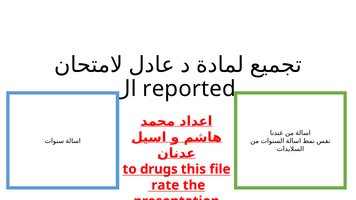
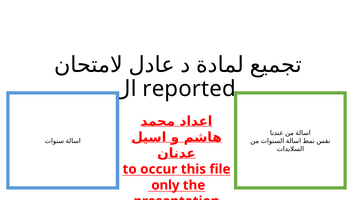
drugs: drugs -> occur (159, 169)
rate: rate -> only (165, 185)
